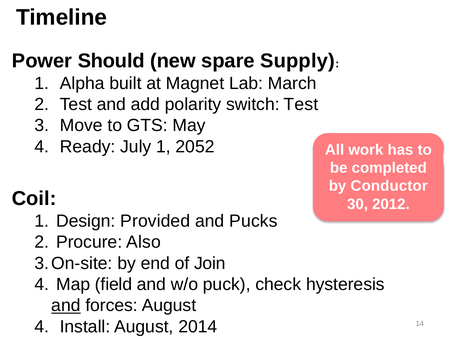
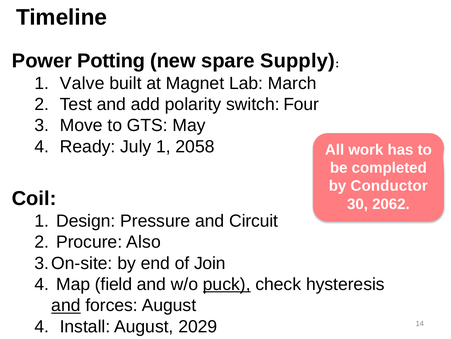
Should: Should -> Potting (111, 61)
Alpha: Alpha -> Valve (82, 83)
switch Test: Test -> Four (301, 104)
2052: 2052 -> 2058 (195, 146)
2012: 2012 -> 2062 (391, 204)
Provided: Provided -> Pressure (155, 221)
Pucks: Pucks -> Circuit (254, 221)
puck underline: none -> present (227, 284)
2014: 2014 -> 2029 (198, 326)
